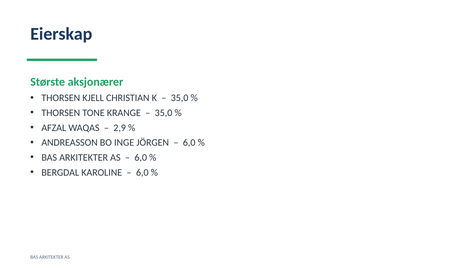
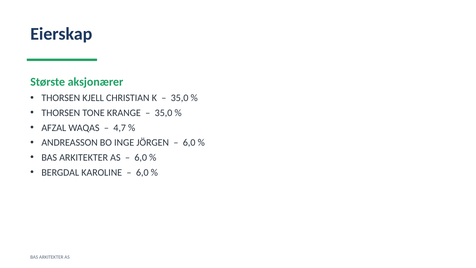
2,9: 2,9 -> 4,7 (120, 128)
